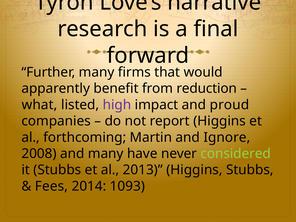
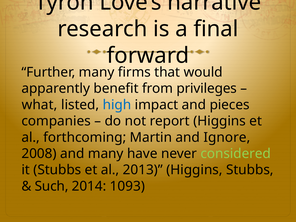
reduction: reduction -> privileges (207, 89)
high colour: purple -> blue (117, 105)
proud: proud -> pieces (230, 105)
Fees: Fees -> Such (52, 186)
